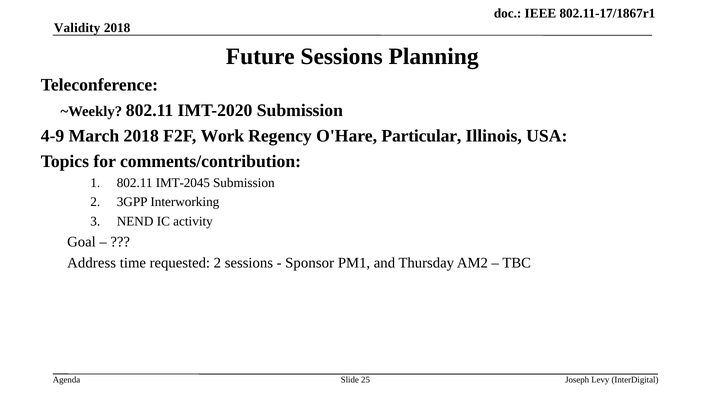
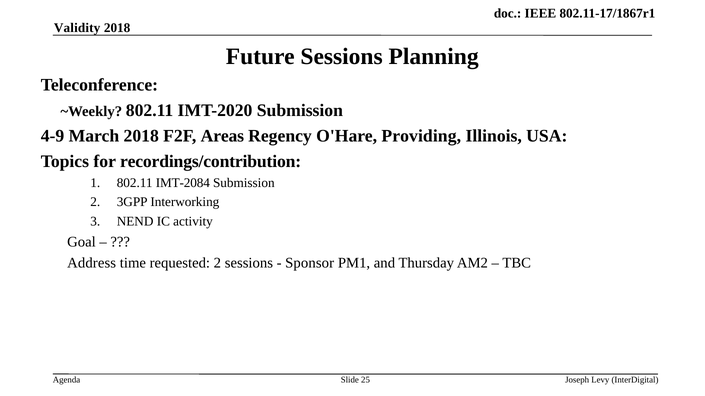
Work: Work -> Areas (222, 136)
Particular: Particular -> Providing (421, 136)
comments/contribution: comments/contribution -> recordings/contribution (211, 162)
IMT-2045: IMT-2045 -> IMT-2084 (183, 183)
